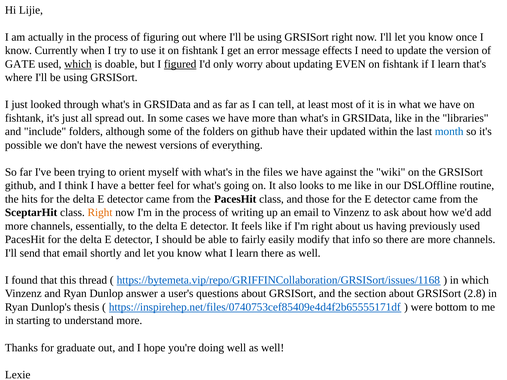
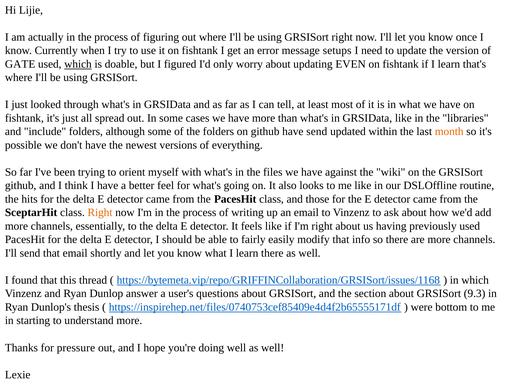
effects: effects -> setups (337, 51)
figured underline: present -> none (180, 64)
have their: their -> send (317, 132)
month colour: blue -> orange (449, 132)
2.8: 2.8 -> 9.3 (475, 294)
graduate: graduate -> pressure (76, 348)
